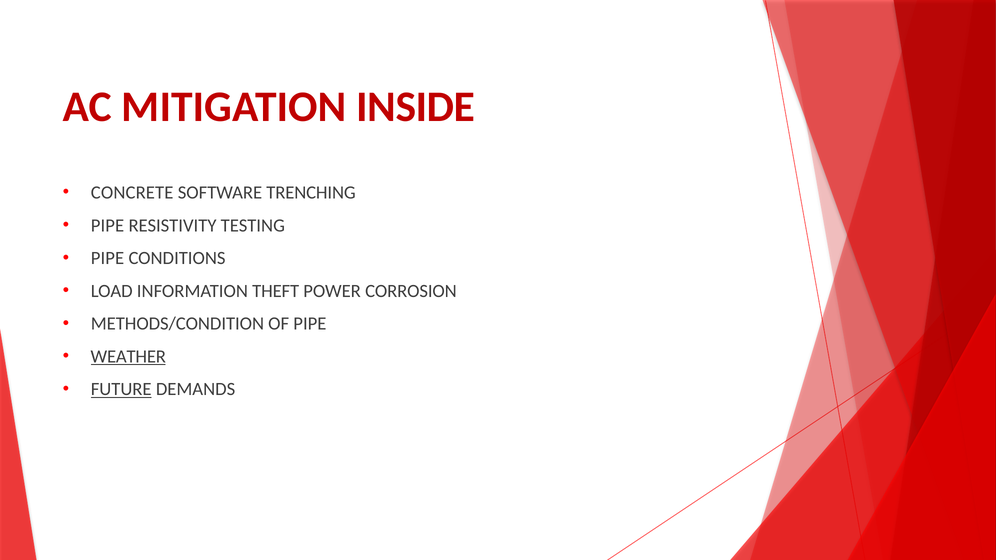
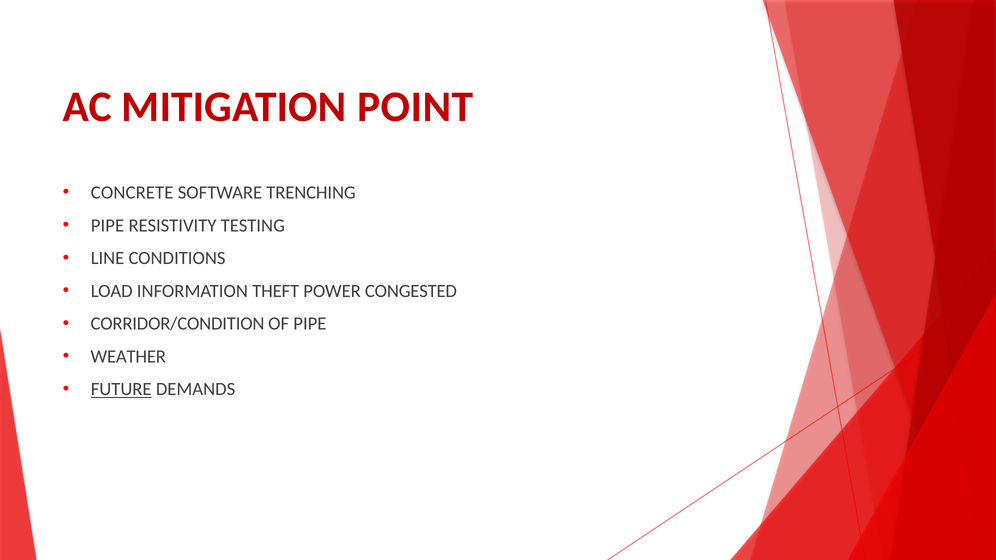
INSIDE: INSIDE -> POINT (415, 107)
PIPE: PIPE -> LINE (108, 258)
CORROSION: CORROSION -> CONGESTED (411, 291)
METHODS/CONDITION: METHODS/CONDITION -> CORRIDOR/CONDITION (178, 324)
WEATHER underline: present -> none (128, 357)
